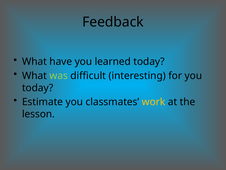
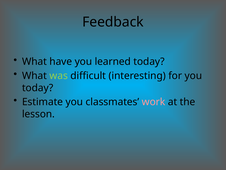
work colour: yellow -> pink (154, 102)
